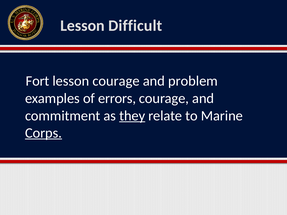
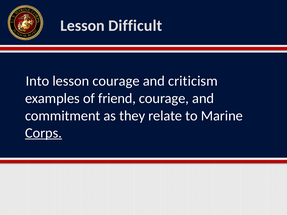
Fort: Fort -> Into (38, 81)
problem: problem -> criticism (193, 81)
errors: errors -> friend (117, 99)
they underline: present -> none (132, 116)
